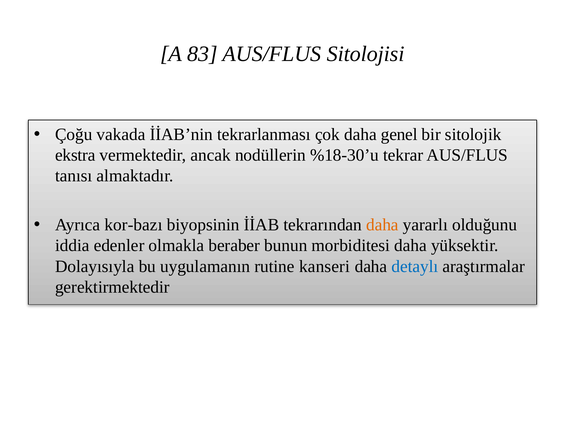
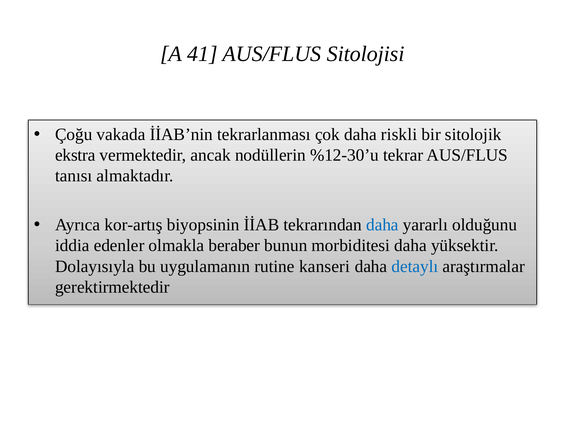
83: 83 -> 41 (202, 54)
genel: genel -> riskli (399, 134)
%18-30’u: %18-30’u -> %12-30’u (344, 155)
kor-bazı: kor-bazı -> kor-artış (134, 225)
daha colour: orange -> blue (382, 225)
